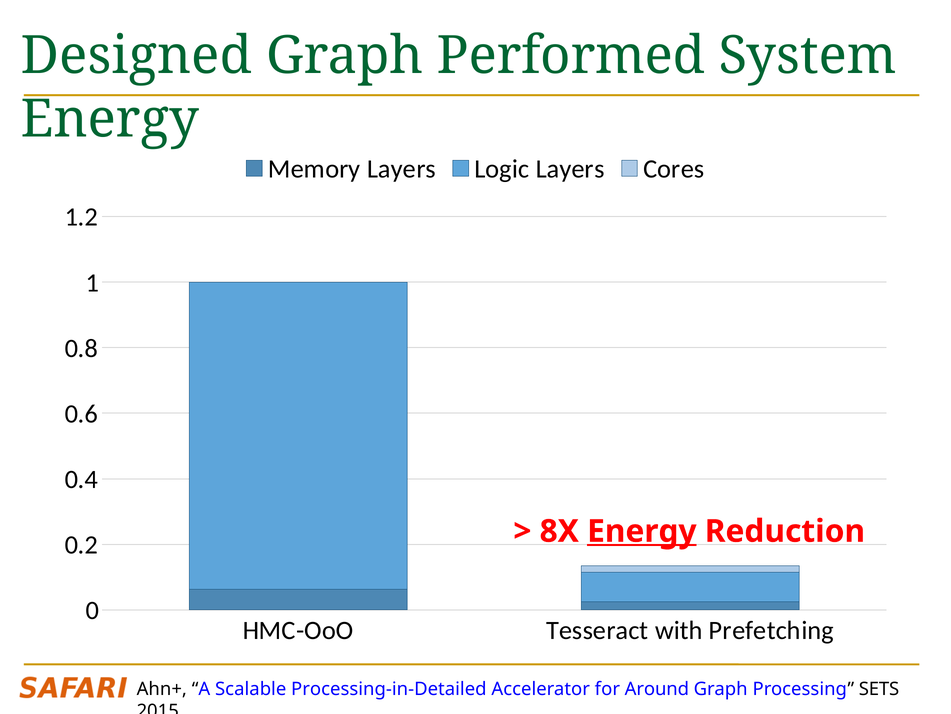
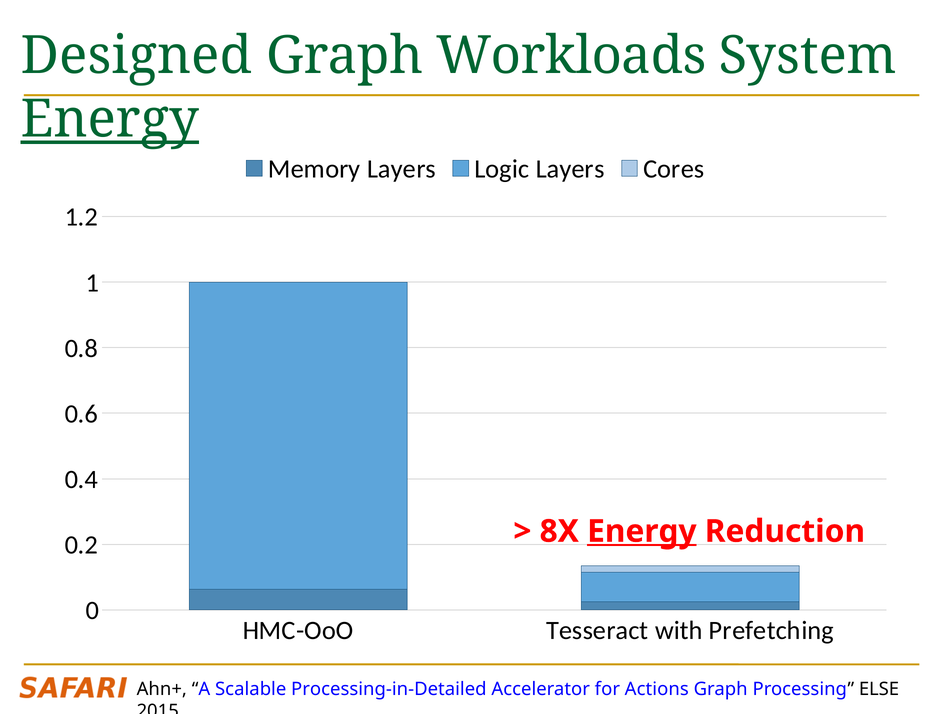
Performed: Performed -> Workloads (571, 56)
Energy underline: none -> present (110, 119)
Around: Around -> Actions (657, 688)
SETS: SETS -> ELSE (879, 688)
